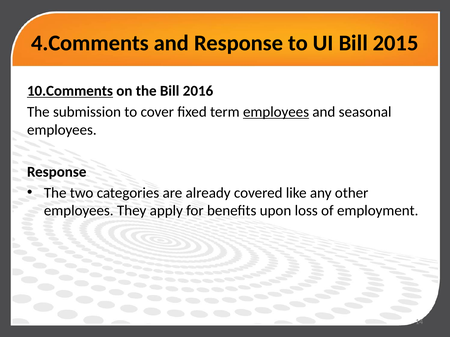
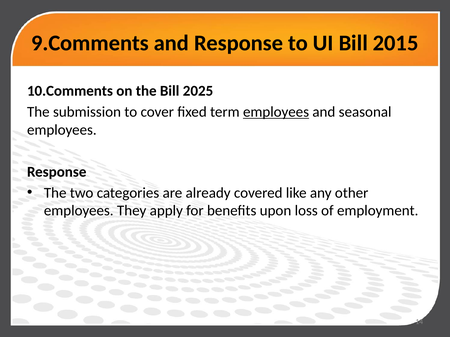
4.Comments: 4.Comments -> 9.Comments (90, 43)
10.Comments underline: present -> none (70, 91)
2016: 2016 -> 2025 (198, 91)
